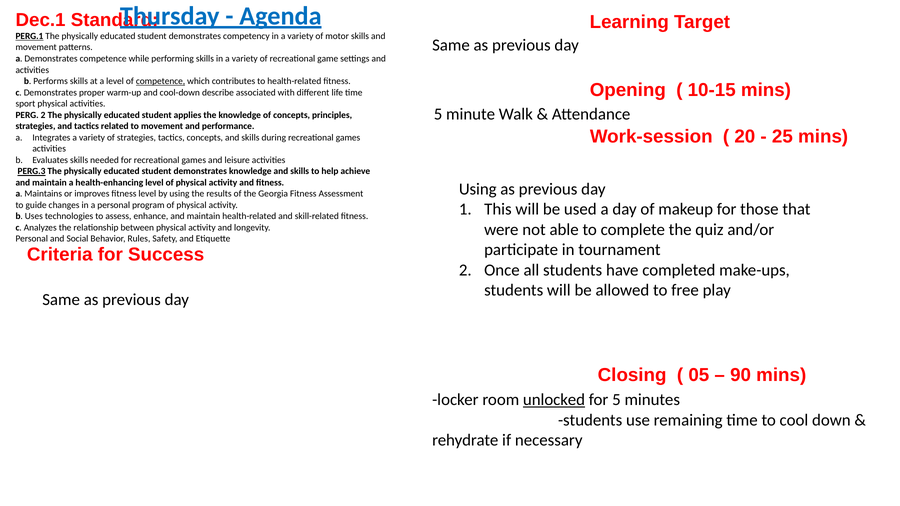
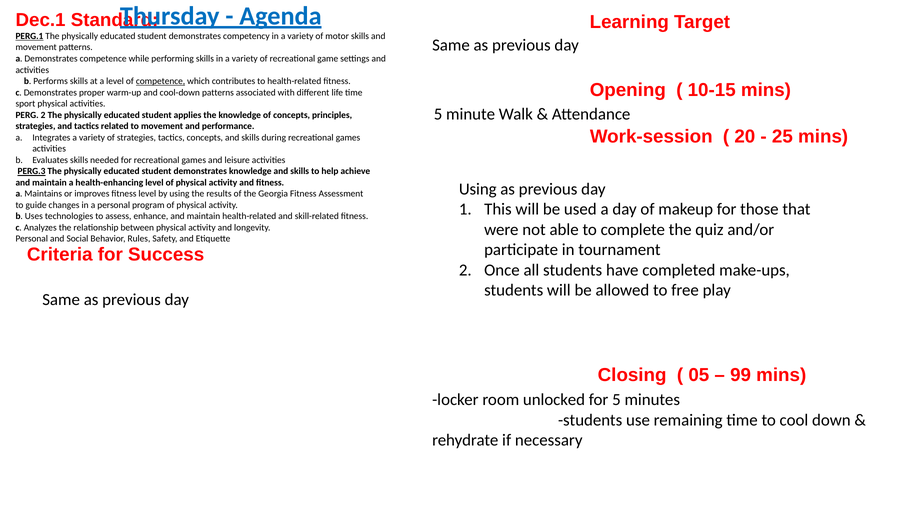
cool-down describe: describe -> patterns (218, 92)
90: 90 -> 99 (741, 375)
unlocked underline: present -> none (554, 400)
